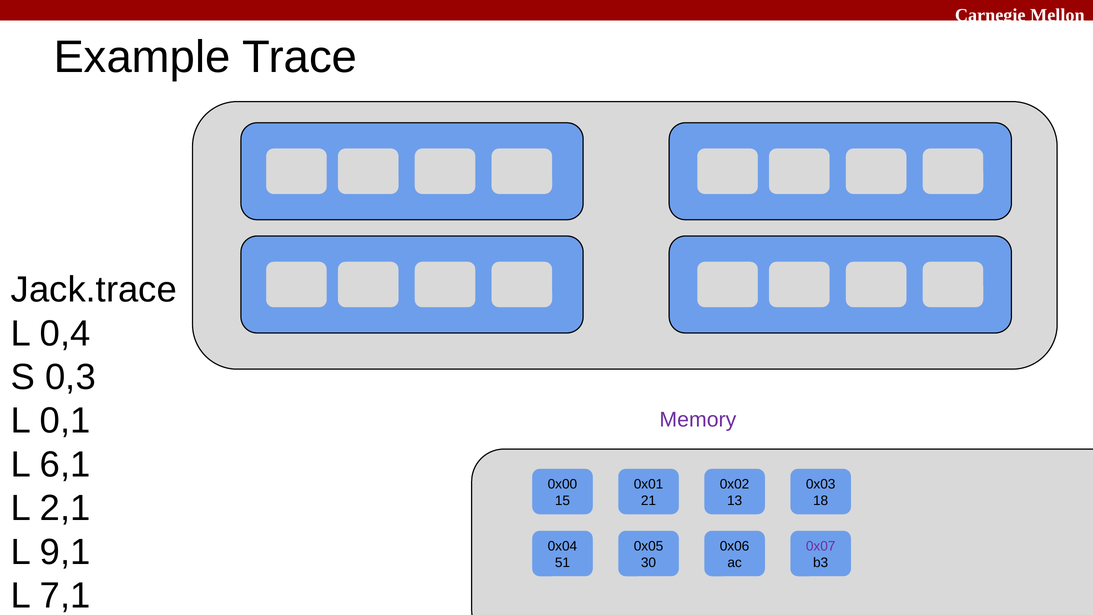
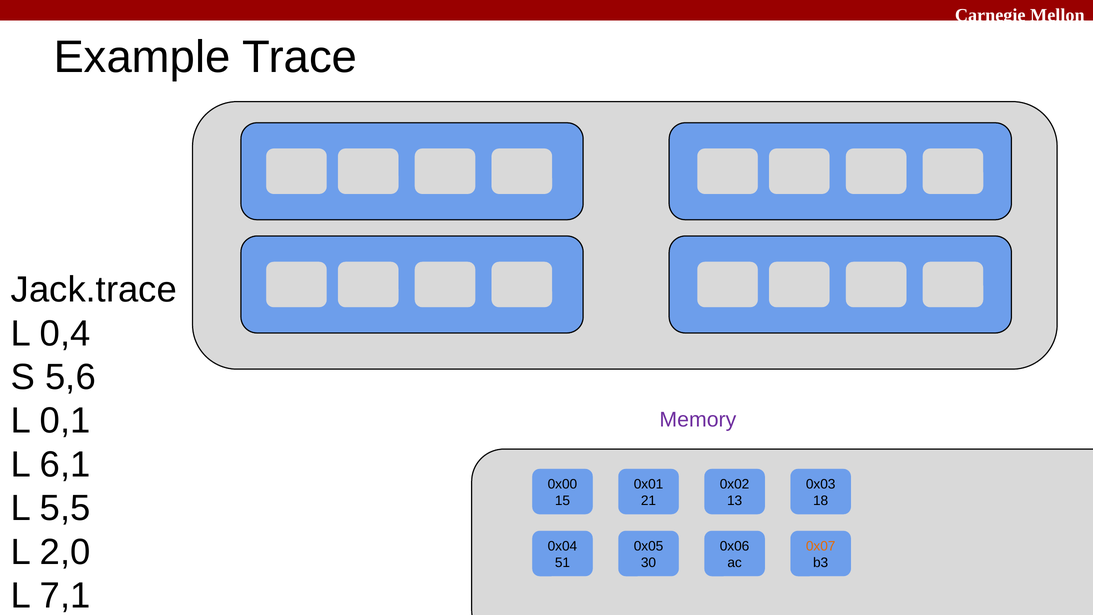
0,3: 0,3 -> 5,6 (71, 377)
2,1: 2,1 -> 5,5 (65, 508)
9,1: 9,1 -> 2,0 (65, 552)
0x07 colour: purple -> orange (821, 546)
